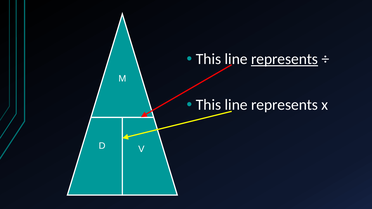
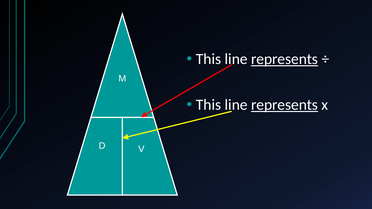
represents underline: none -> present (285, 105)
